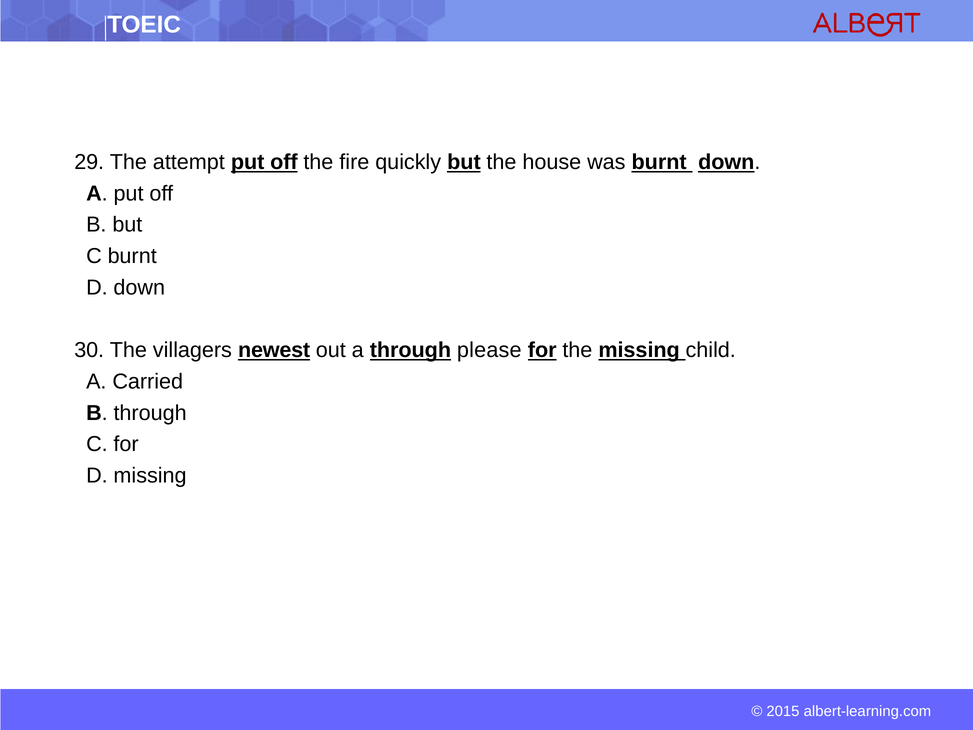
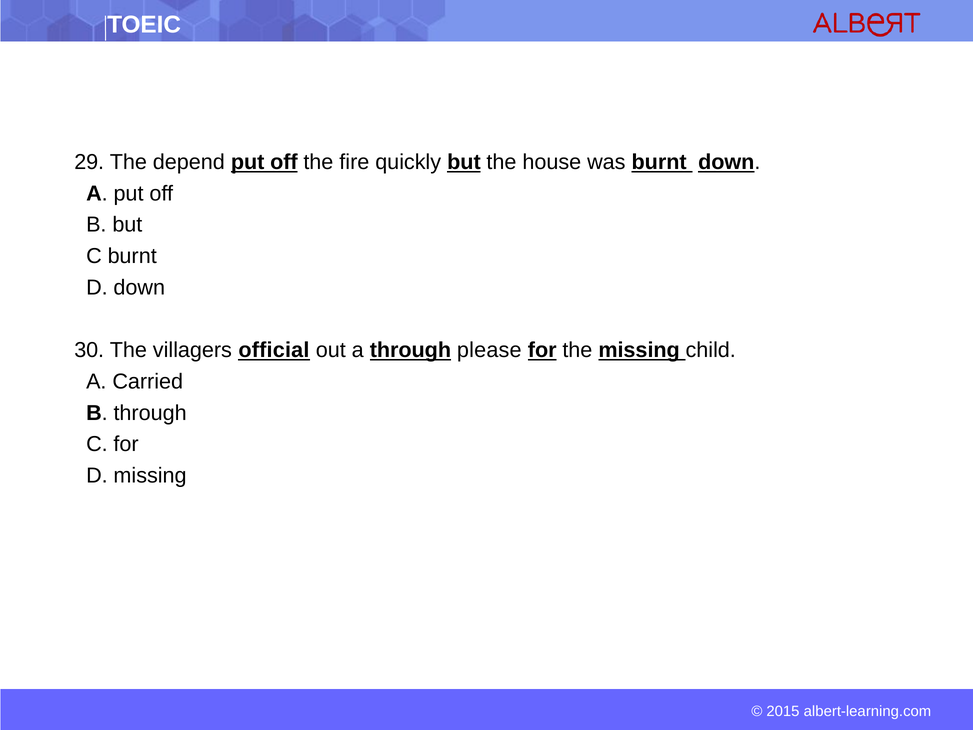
attempt: attempt -> depend (189, 162)
newest: newest -> official (274, 350)
